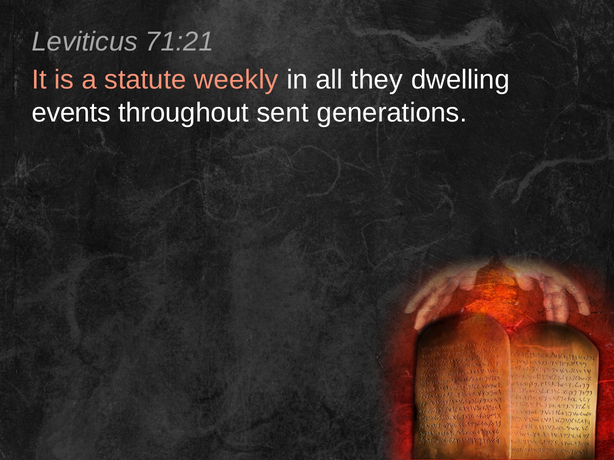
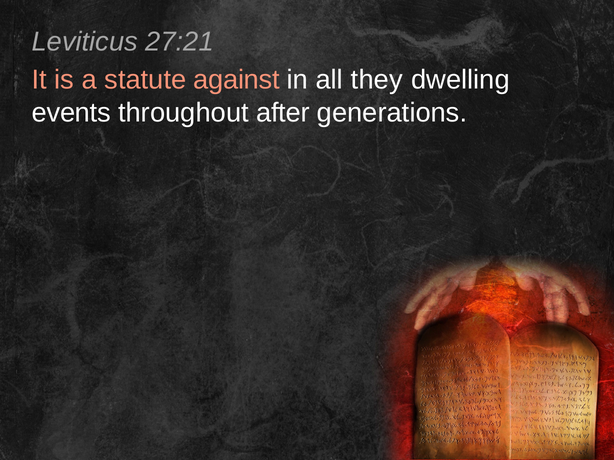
71:21: 71:21 -> 27:21 (180, 42)
weekly: weekly -> against (237, 80)
sent: sent -> after (283, 113)
